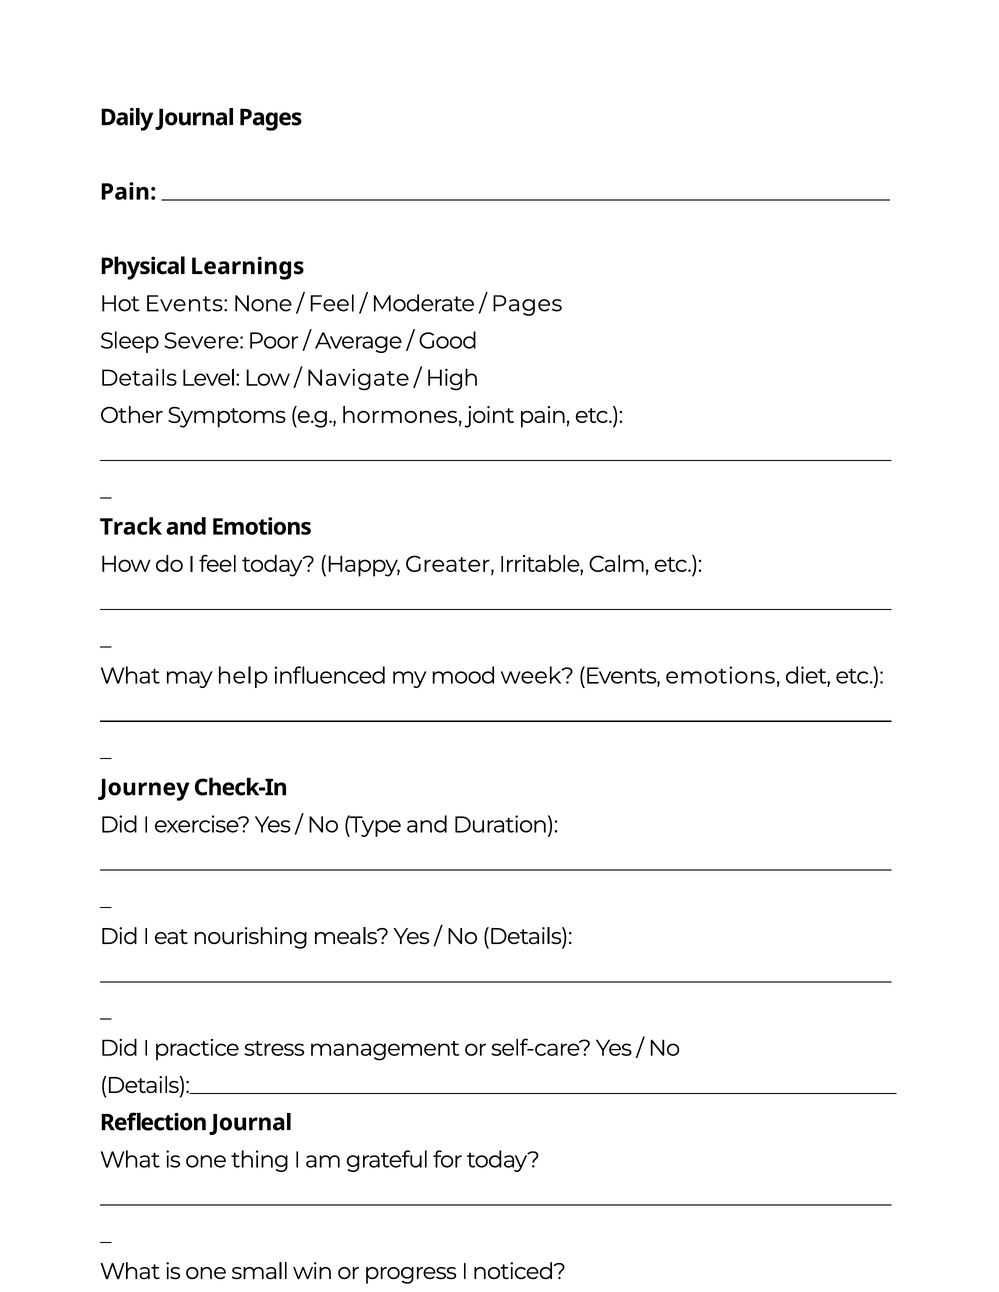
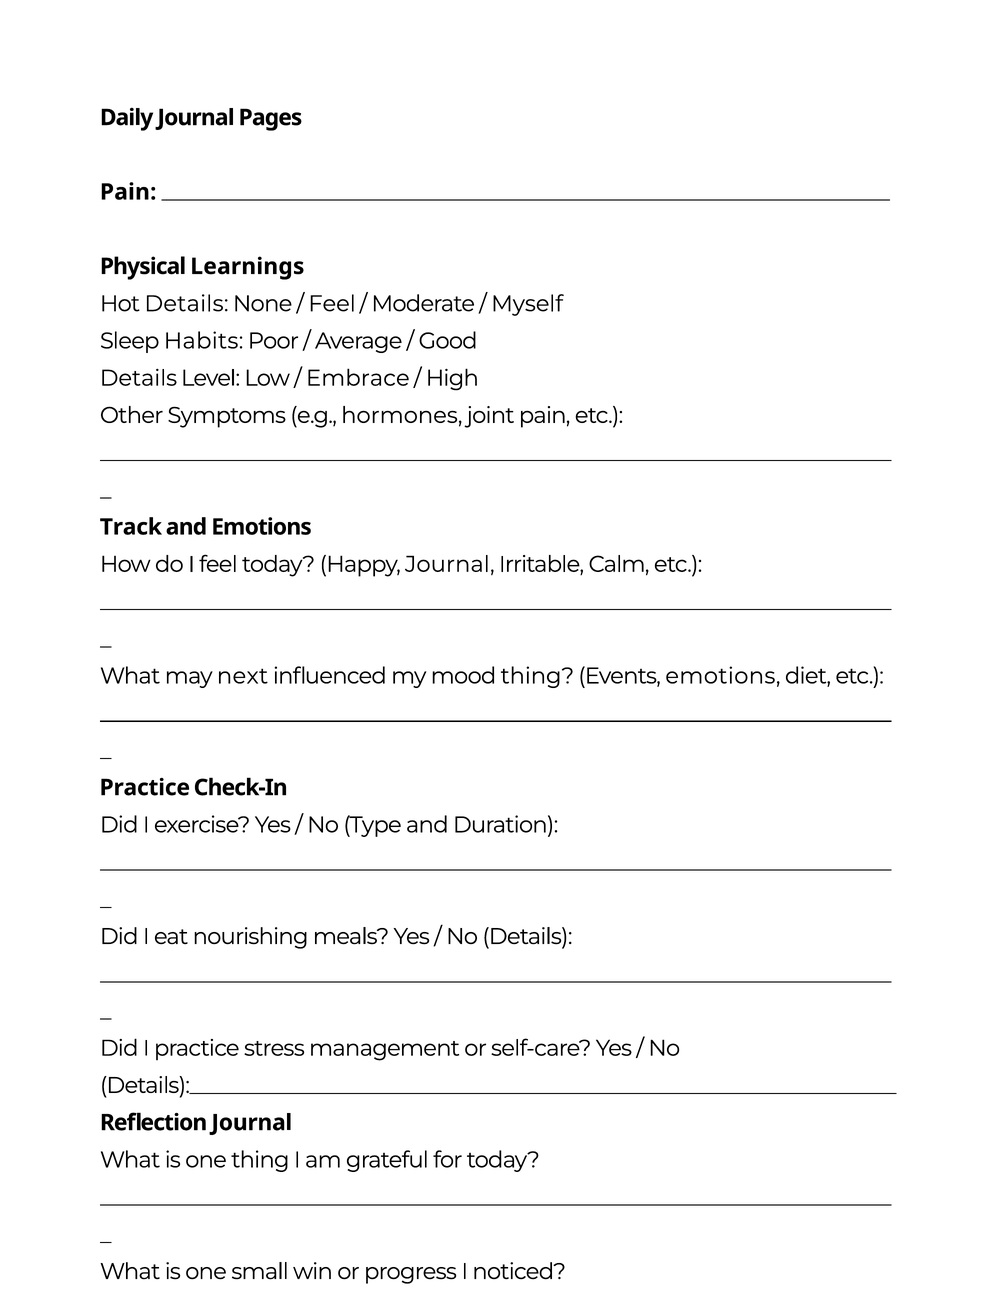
Hot Events: Events -> Details (186, 304)
Pages: Pages -> Myself (527, 304)
Severe: Severe -> Habits (204, 341)
Navigate: Navigate -> Embrace (358, 378)
Happy Greater: Greater -> Journal (450, 565)
help: help -> next (243, 676)
mood week: week -> thing (537, 676)
Journey: Journey -> Practice (145, 788)
